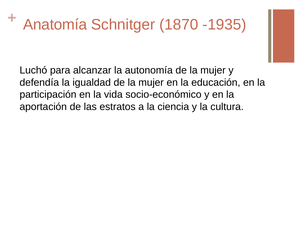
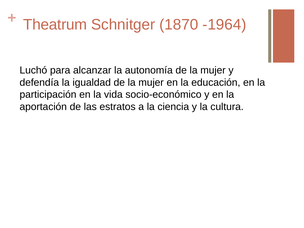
Anatomía: Anatomía -> Theatrum (55, 24)
-1935: -1935 -> -1964 (224, 24)
